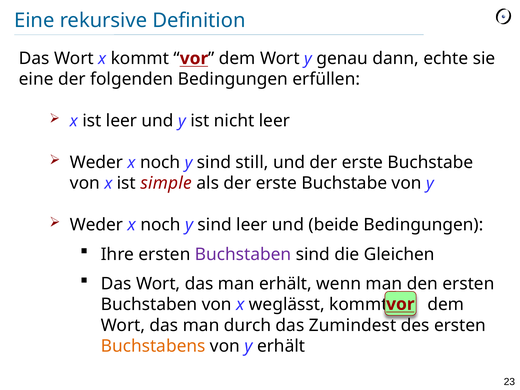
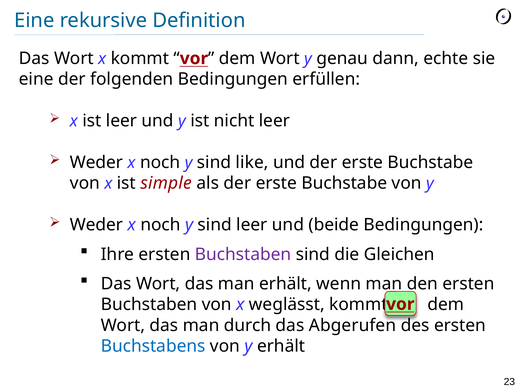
still: still -> like (252, 162)
Zumindest: Zumindest -> Abgerufen (353, 325)
Buchstabens colour: orange -> blue (153, 346)
